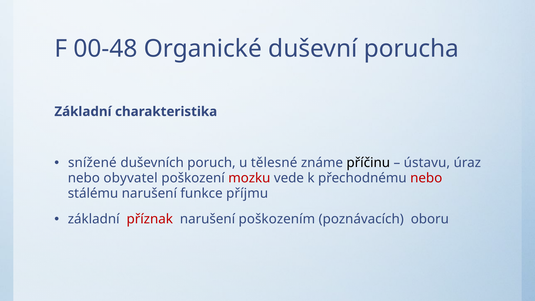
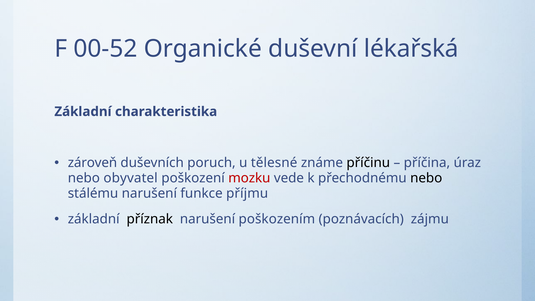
00-48: 00-48 -> 00-52 (105, 49)
porucha: porucha -> lékařská (411, 49)
snížené: snížené -> zároveň (92, 163)
ústavu: ústavu -> příčina (427, 163)
nebo colour: red -> black (426, 178)
příznak colour: red -> black (150, 219)
oboru: oboru -> zájmu (430, 219)
